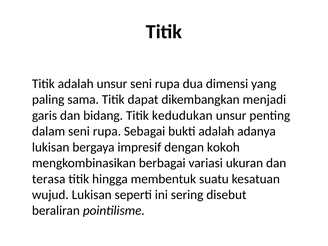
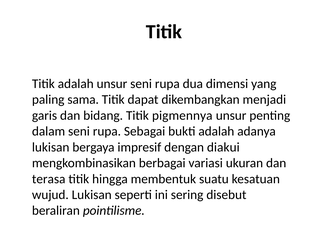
kedudukan: kedudukan -> pigmennya (182, 115)
kokoh: kokoh -> diakui (223, 147)
